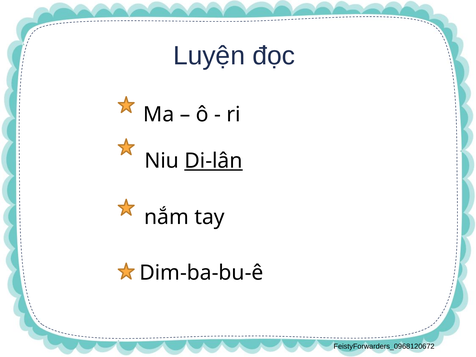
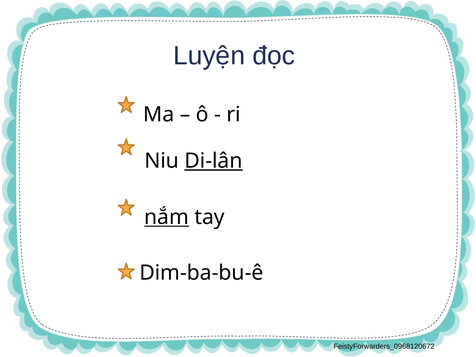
nắm underline: none -> present (167, 217)
